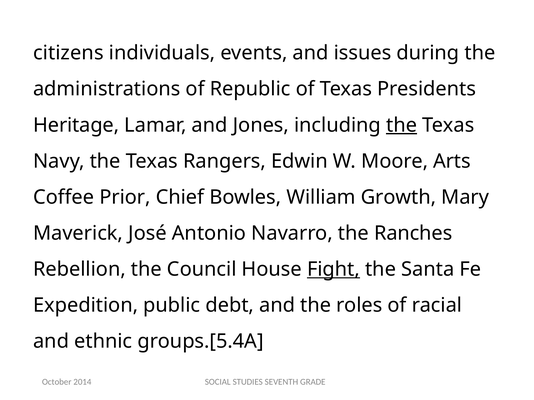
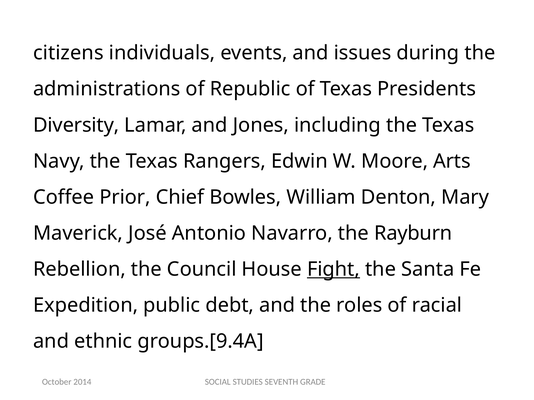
Heritage: Heritage -> Diversity (76, 125)
the underline: present -> none (402, 125)
Growth: Growth -> Denton (398, 197)
Ranches: Ranches -> Rayburn (413, 233)
groups.[5.4A: groups.[5.4A -> groups.[9.4A (200, 342)
